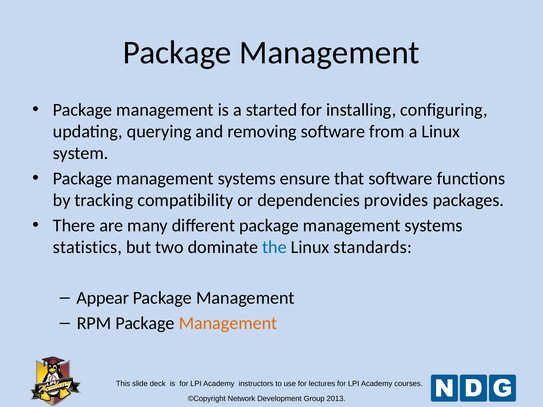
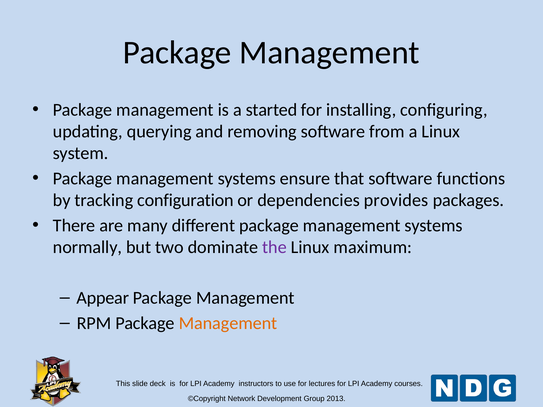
compatibility: compatibility -> configuration (185, 200)
statistics: statistics -> normally (87, 247)
the colour: blue -> purple (275, 247)
standards: standards -> maximum (373, 247)
